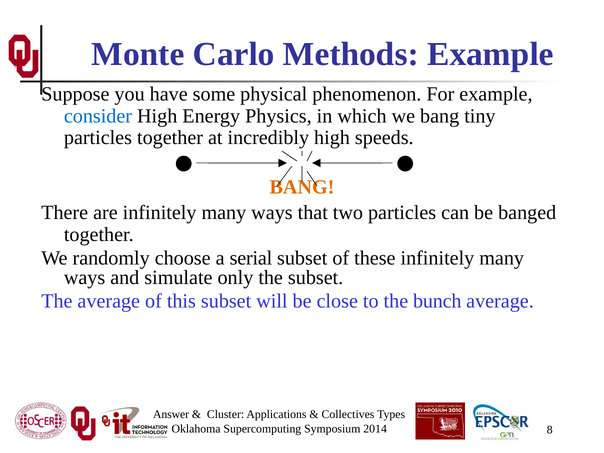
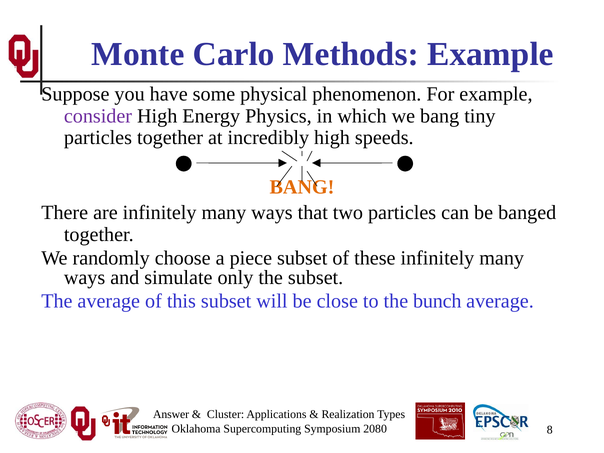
consider colour: blue -> purple (98, 116)
serial: serial -> piece (251, 258)
Collectives: Collectives -> Realization (348, 415)
2014: 2014 -> 2080 (375, 429)
